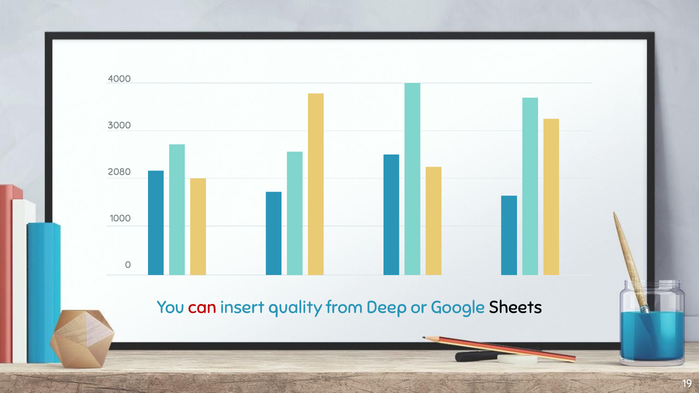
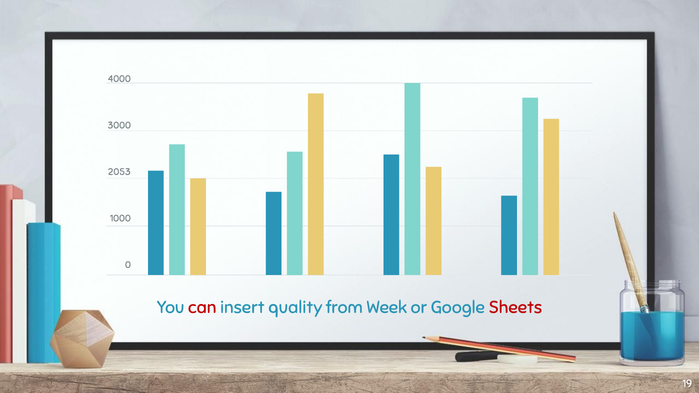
2080: 2080 -> 2053 (119, 172)
Deep: Deep -> Week (387, 308)
Sheets colour: black -> red (515, 308)
